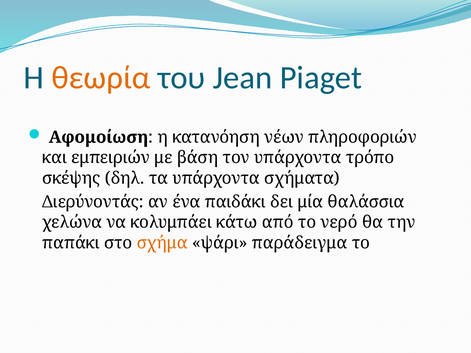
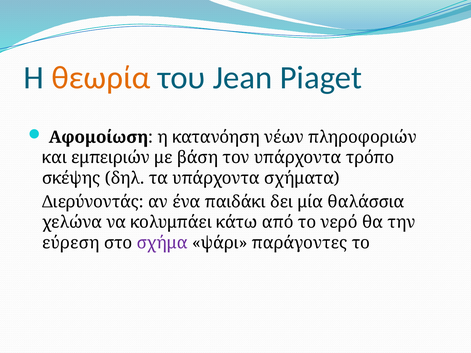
παπάκι: παπάκι -> εύρεση (71, 243)
σχήμα colour: orange -> purple (162, 243)
παράδειγμα: παράδειγμα -> παράγοντες (300, 243)
